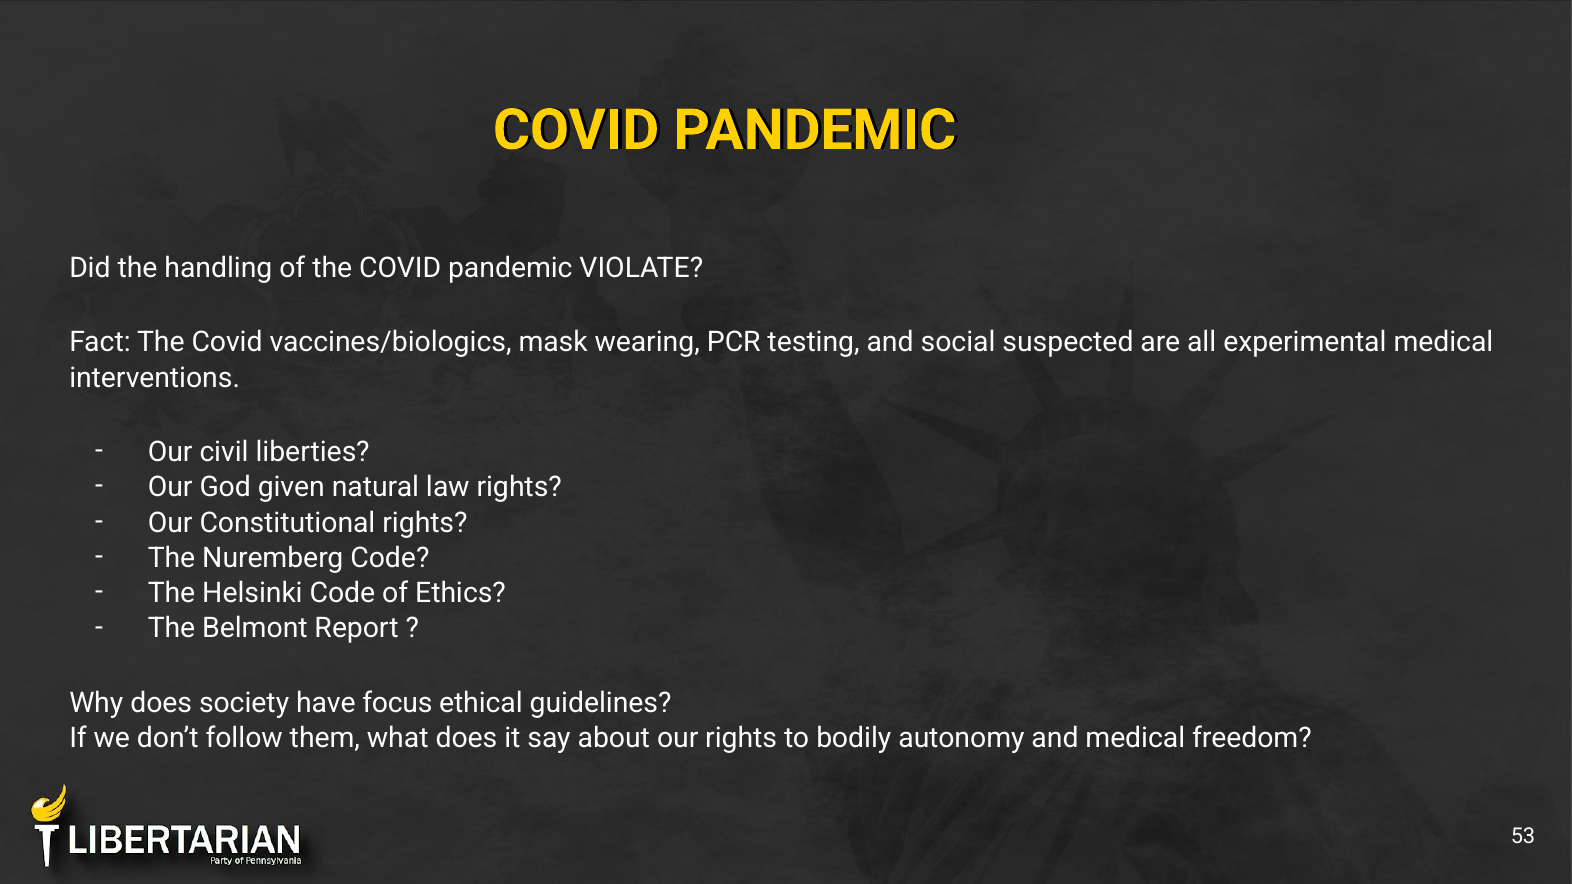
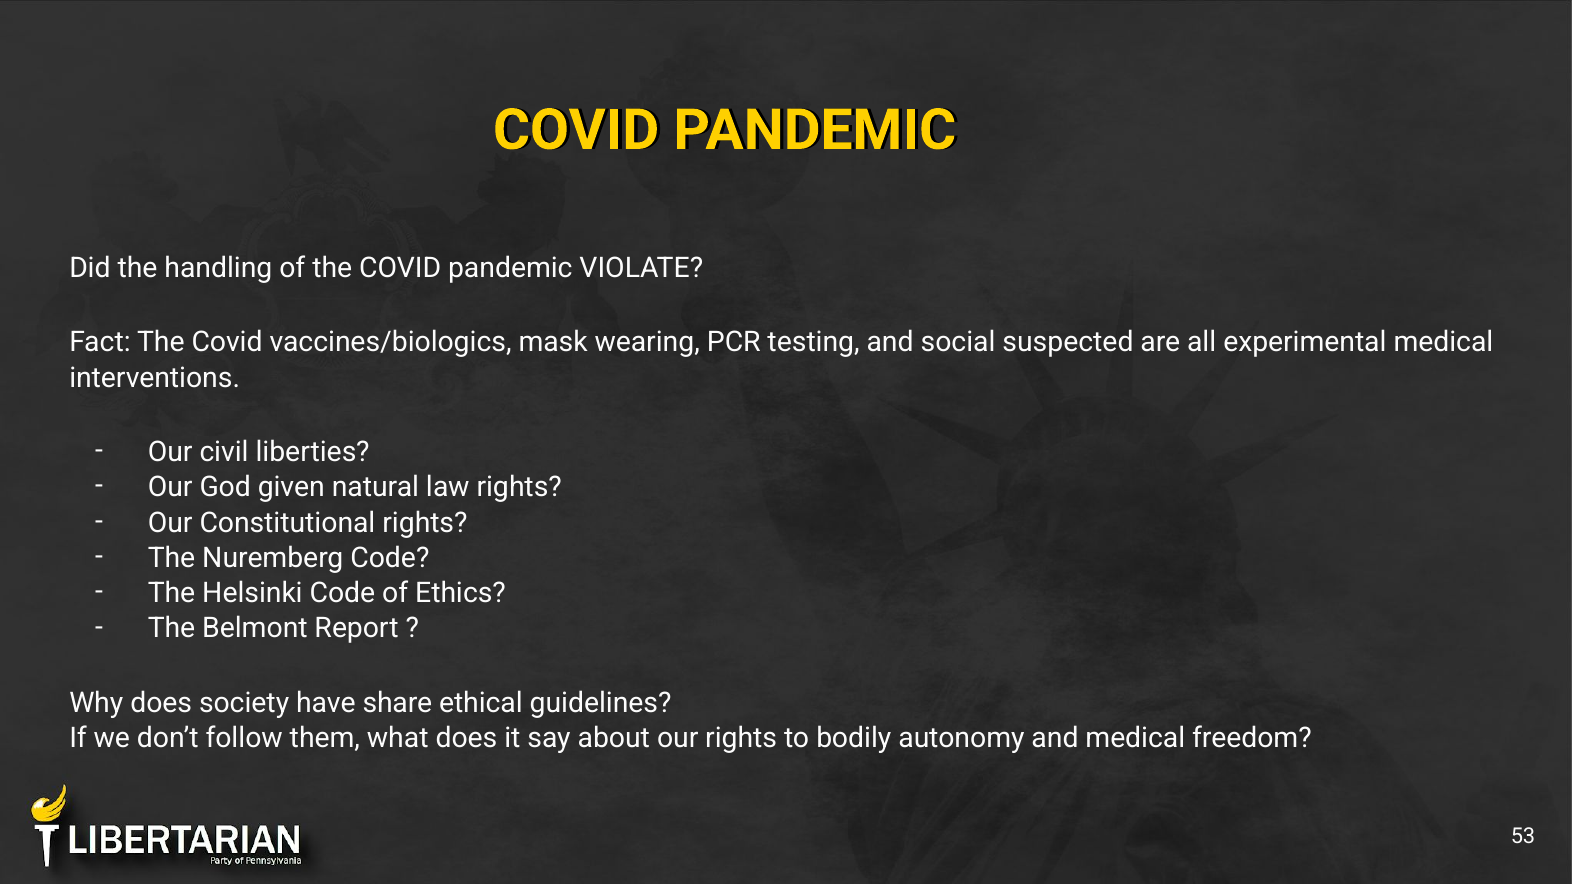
focus: focus -> share (397, 703)
